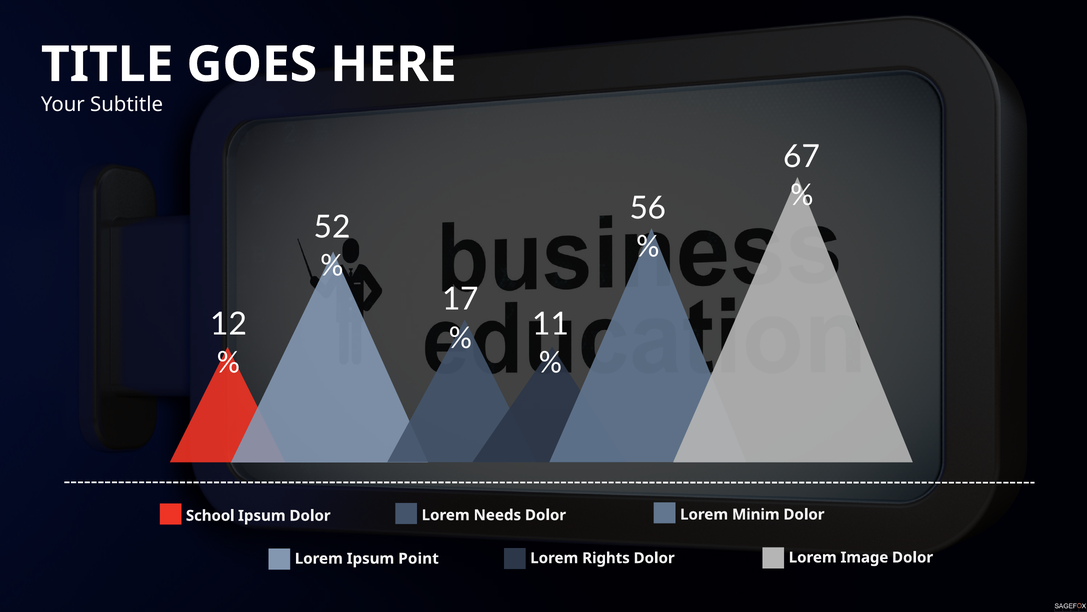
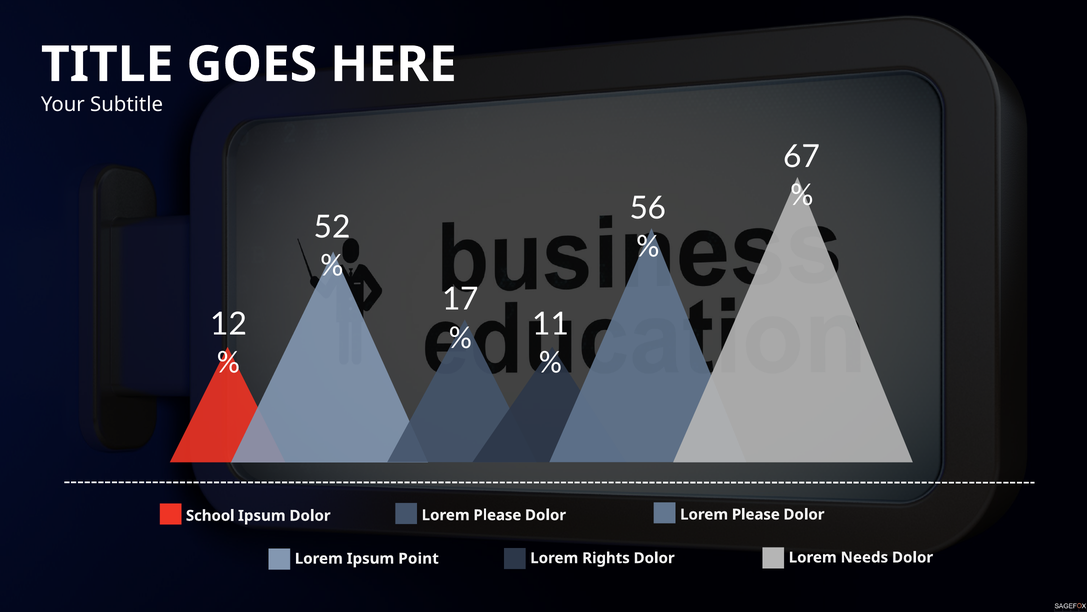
Minim: Minim -> Please (756, 514)
Needs: Needs -> Please (497, 515)
Image: Image -> Needs (864, 557)
